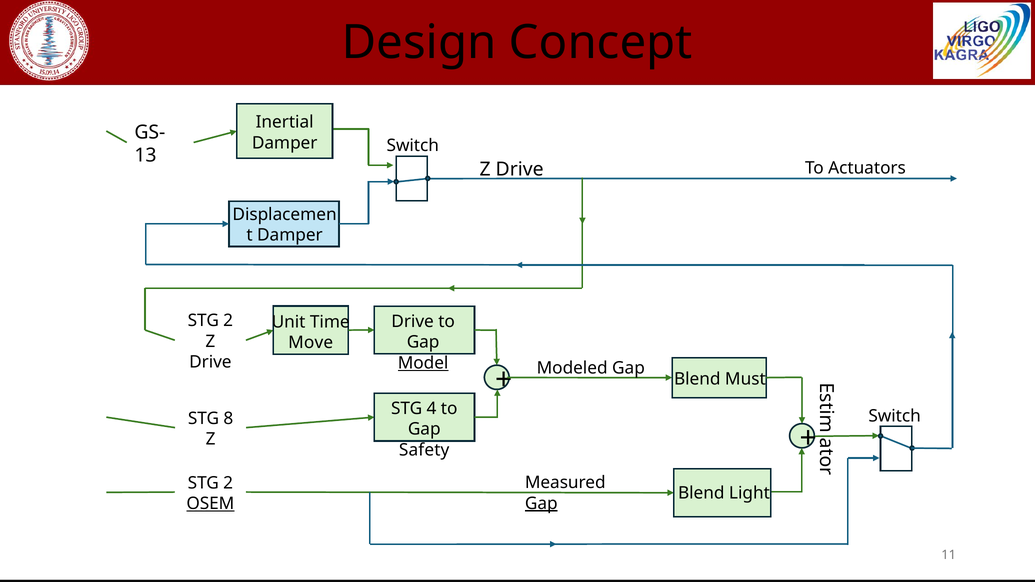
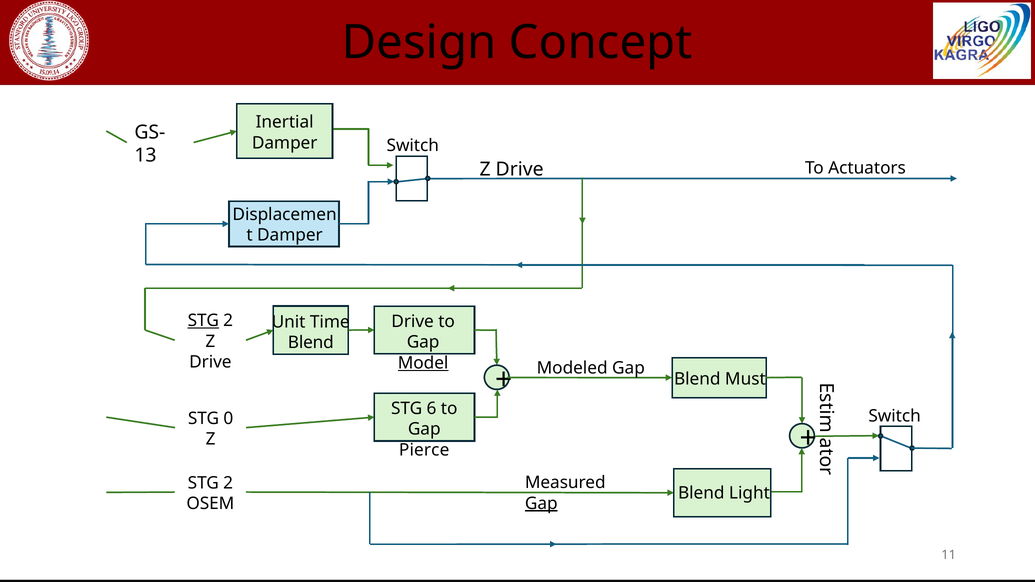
STG underline: none -> present (203, 321)
Move: Move -> Blend (311, 343)
4: 4 -> 6 (431, 409)
8: 8 -> 0 (228, 419)
Safety: Safety -> Pierce (424, 450)
OSEM underline: present -> none (210, 504)
